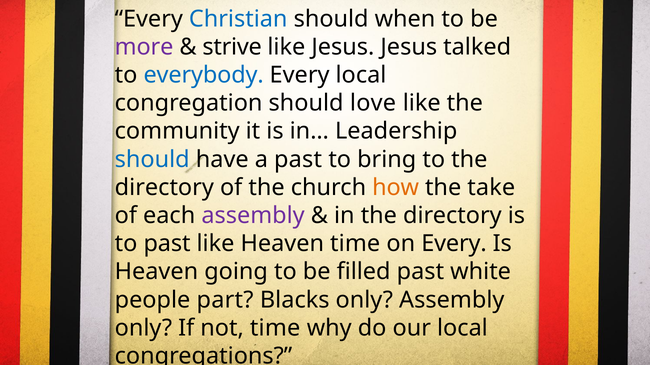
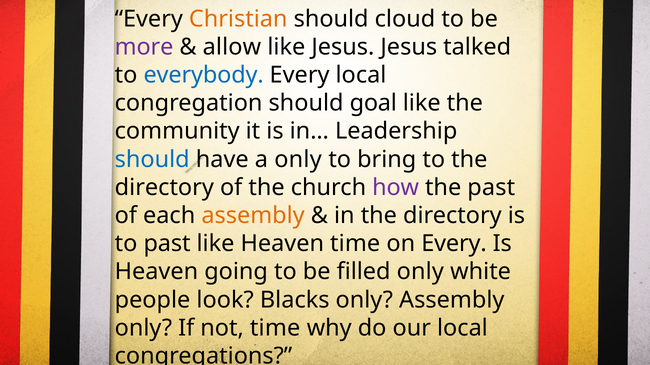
Christian colour: blue -> orange (238, 19)
when: when -> cloud (405, 19)
strive: strive -> allow (232, 47)
love: love -> goal (373, 103)
a past: past -> only (298, 160)
how colour: orange -> purple (396, 188)
the take: take -> past (491, 188)
assembly colour: purple -> orange (253, 216)
filled past: past -> only (420, 272)
part: part -> look (225, 300)
